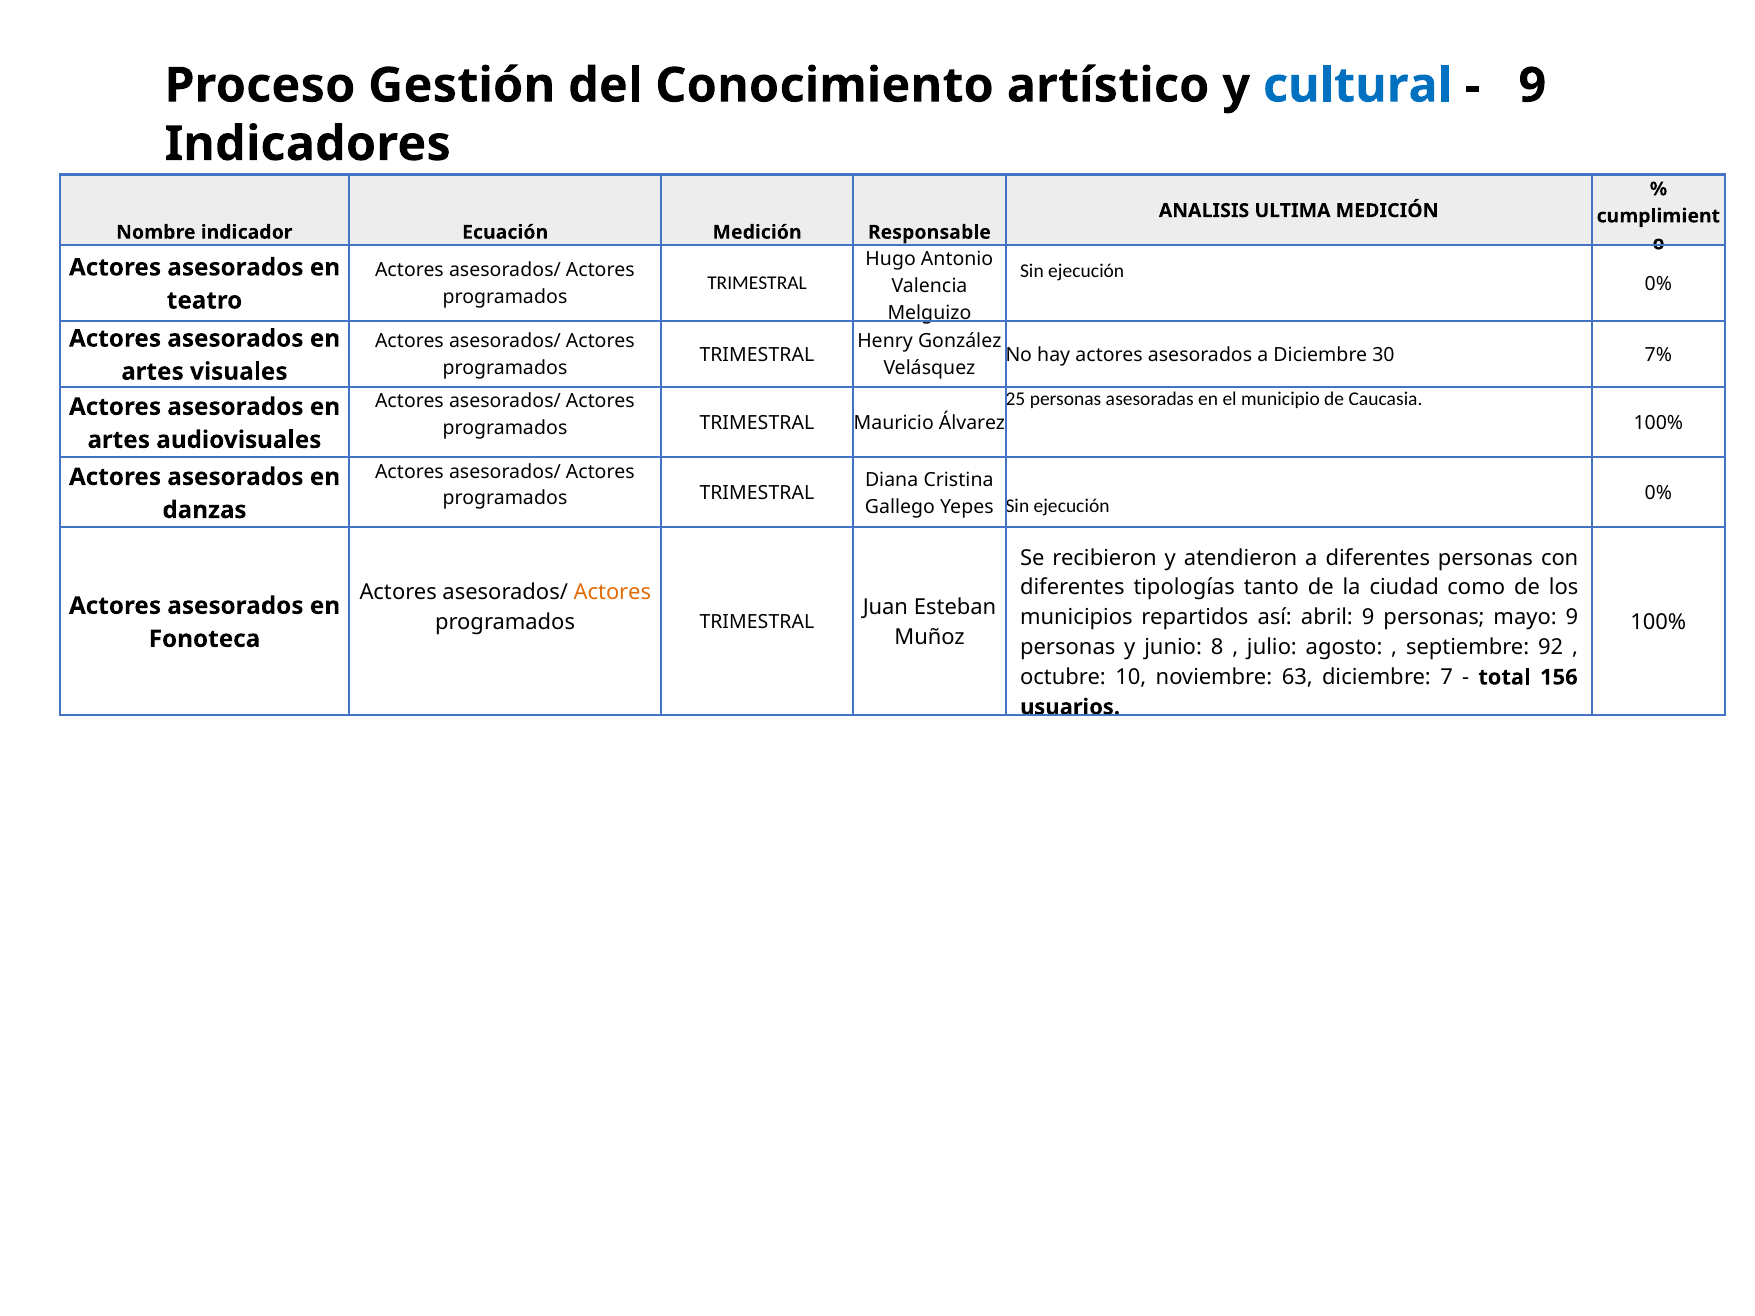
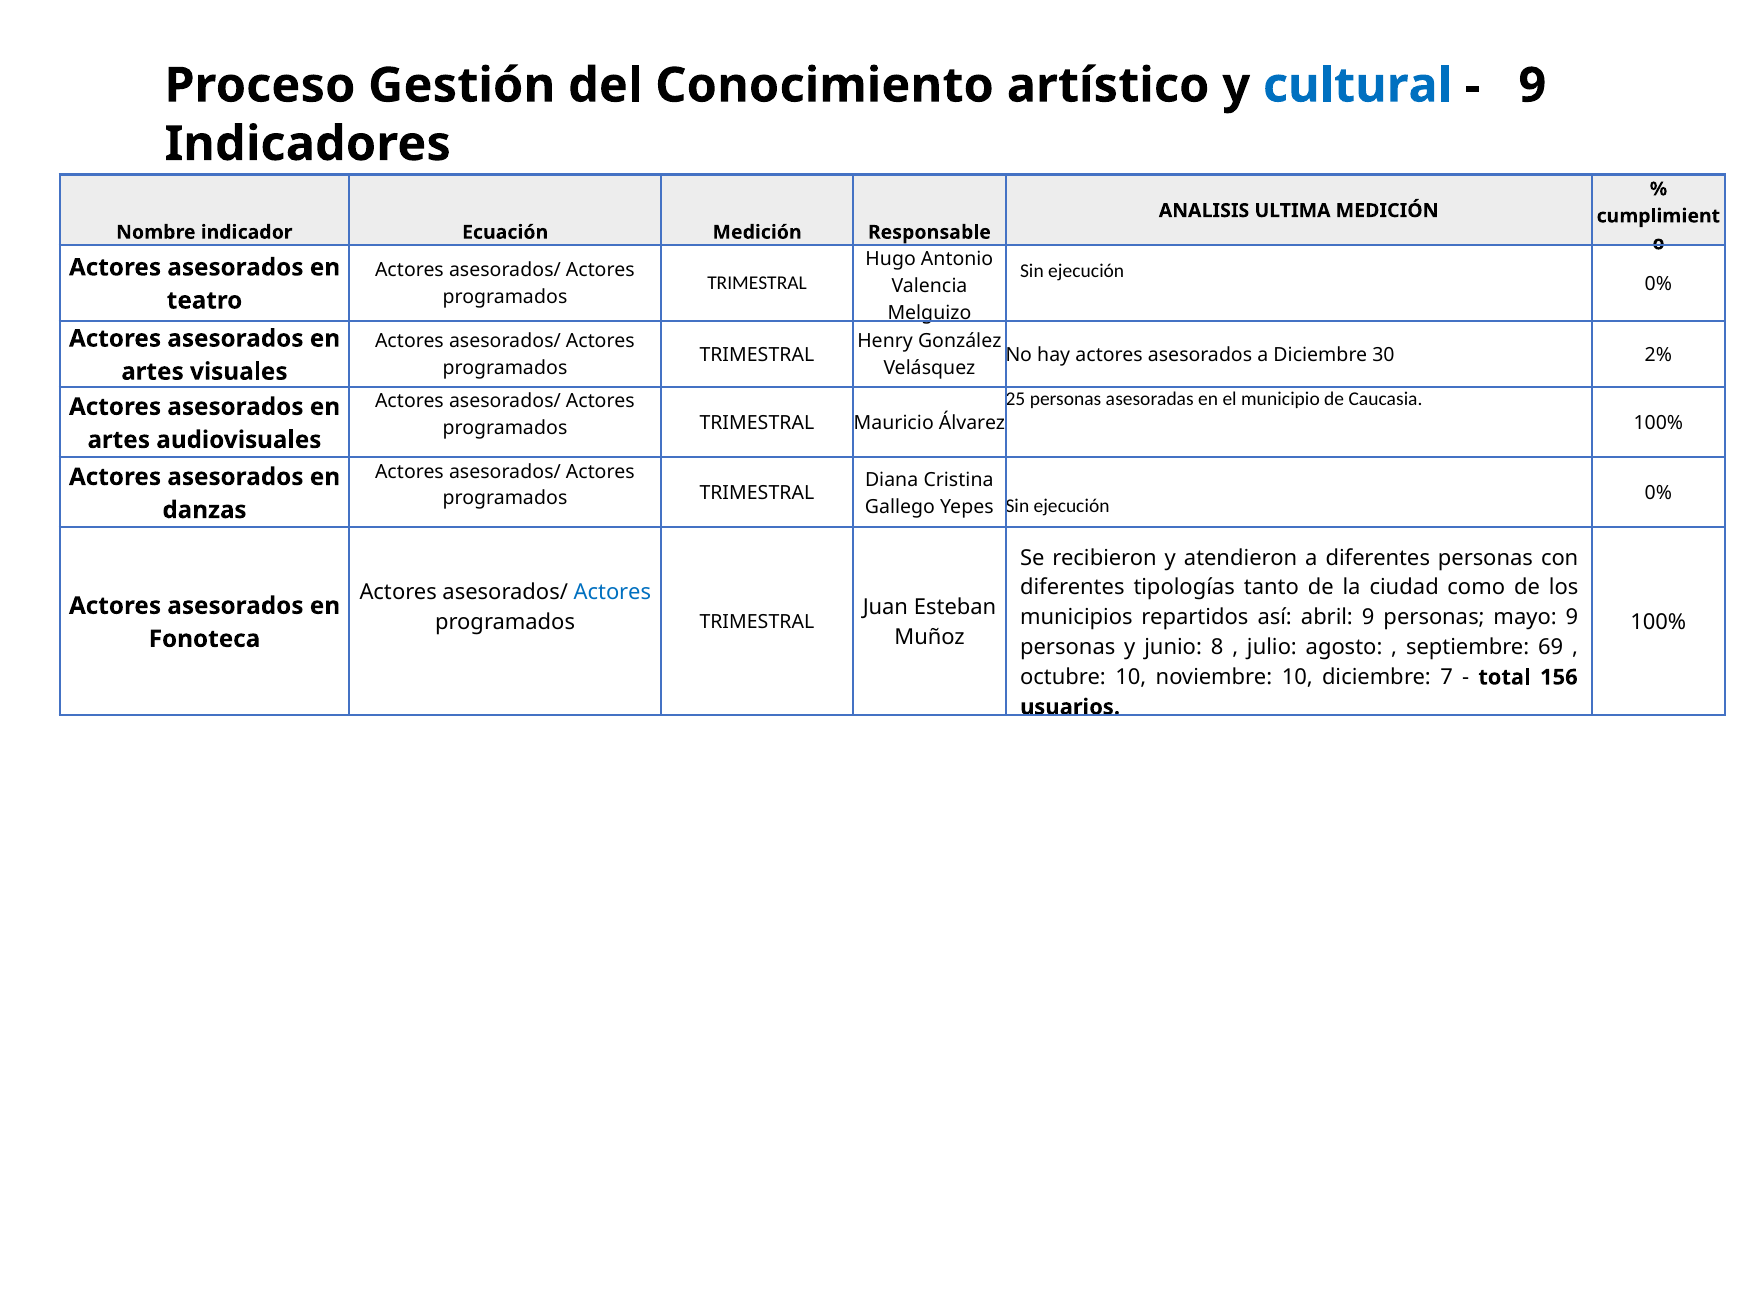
7%: 7% -> 2% (1658, 355)
Actores colour: orange -> blue (612, 592)
92: 92 -> 69 (1551, 648)
noviembre 63: 63 -> 10 (1297, 677)
